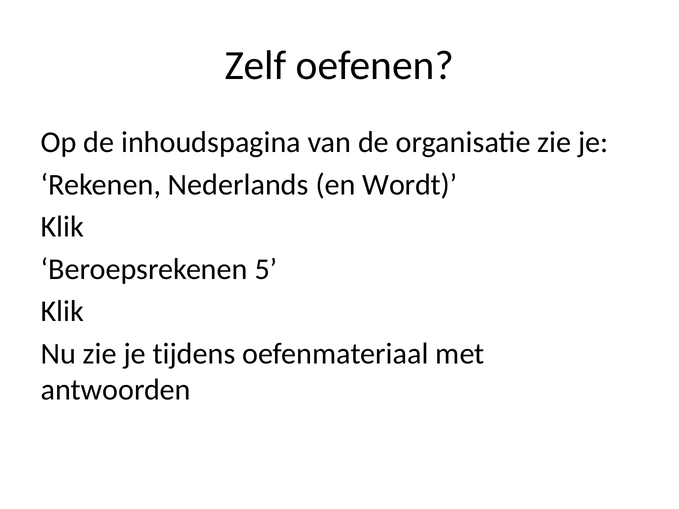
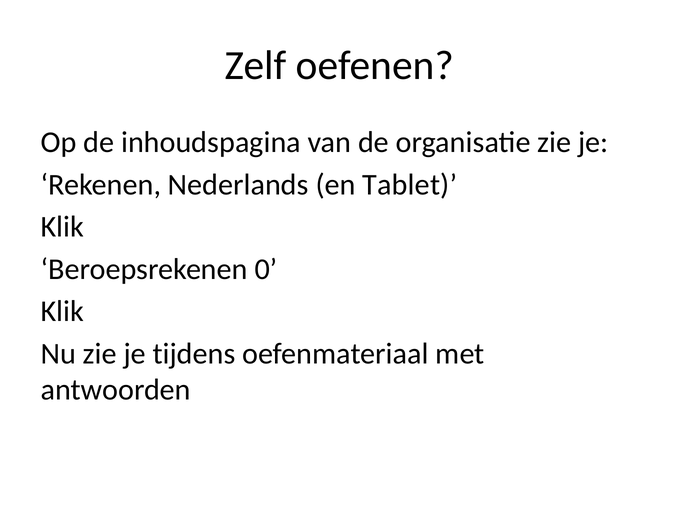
Wordt: Wordt -> Tablet (410, 185)
5: 5 -> 0 (266, 269)
